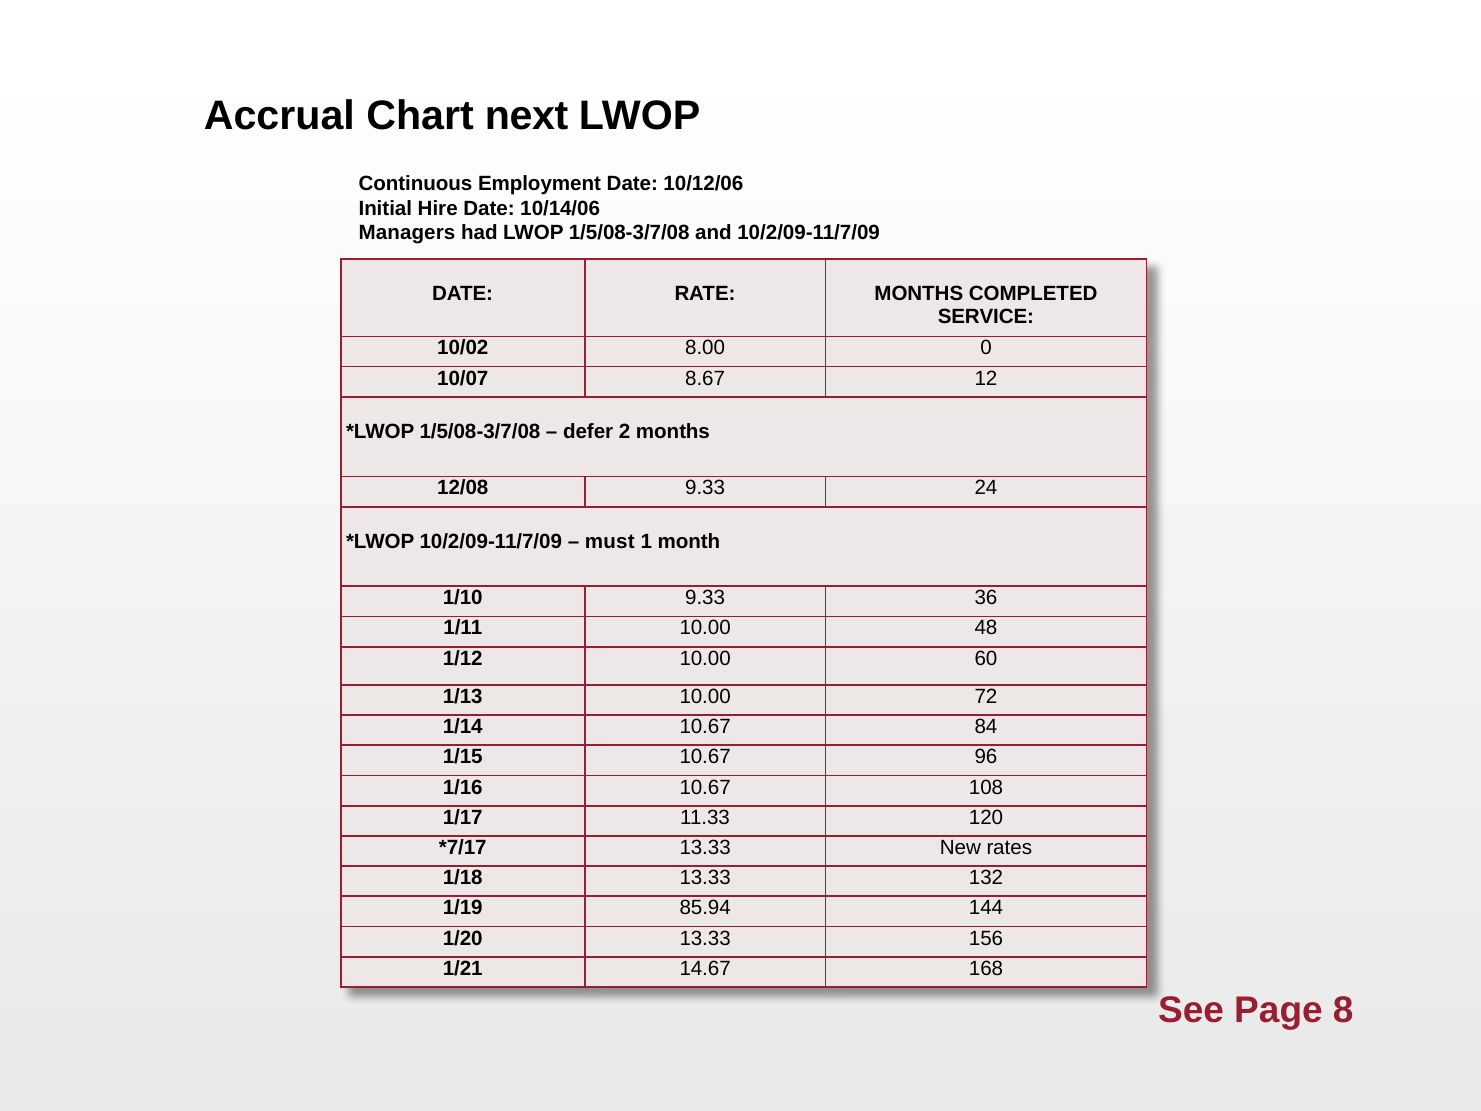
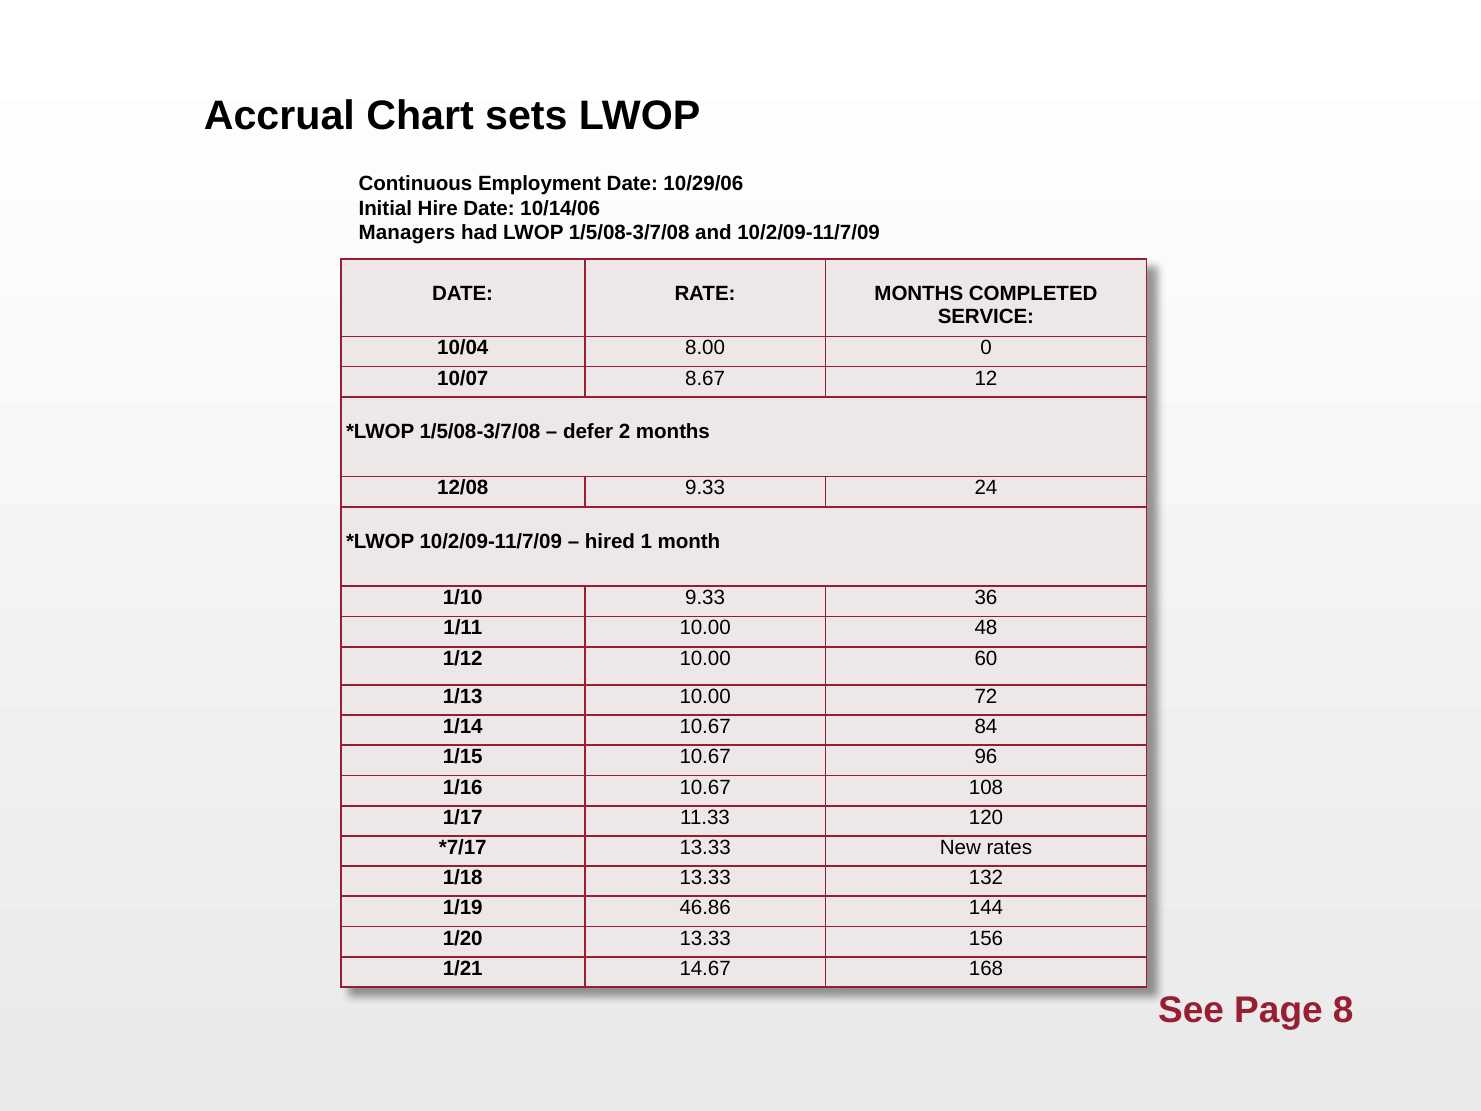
next: next -> sets (526, 116)
10/12/06: 10/12/06 -> 10/29/06 (703, 183)
10/02: 10/02 -> 10/04 (463, 348)
must: must -> hired (610, 541)
85.94: 85.94 -> 46.86 (705, 908)
